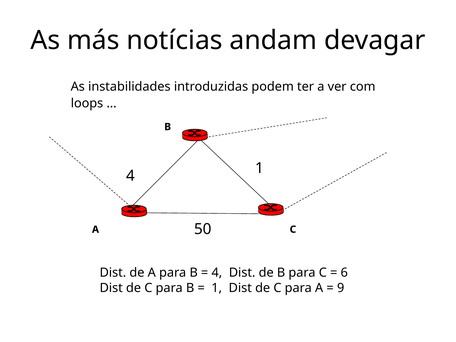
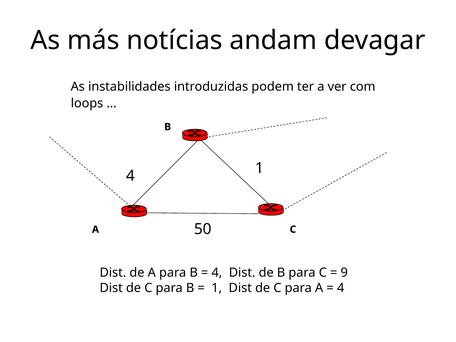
6: 6 -> 9 (344, 273)
9: 9 -> 4 (341, 288)
